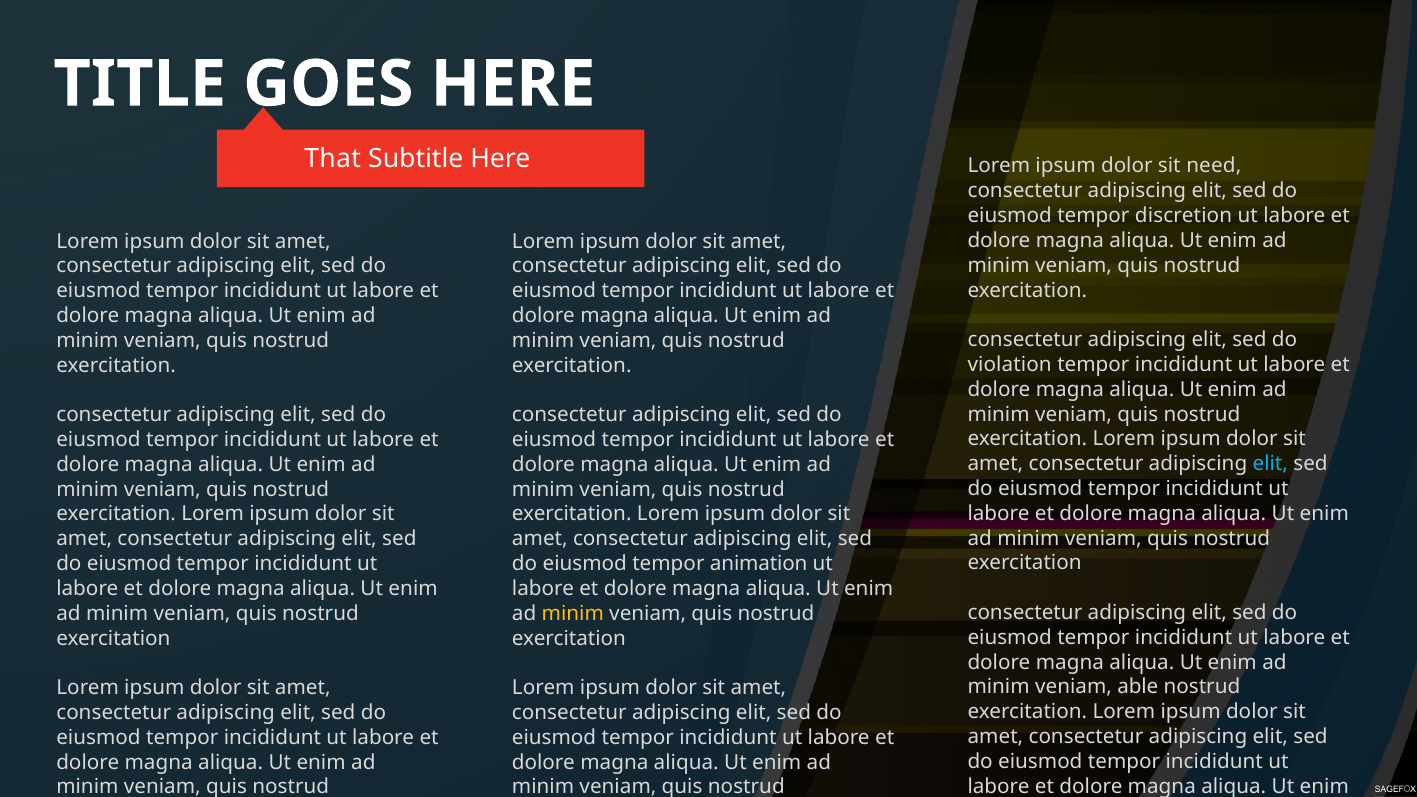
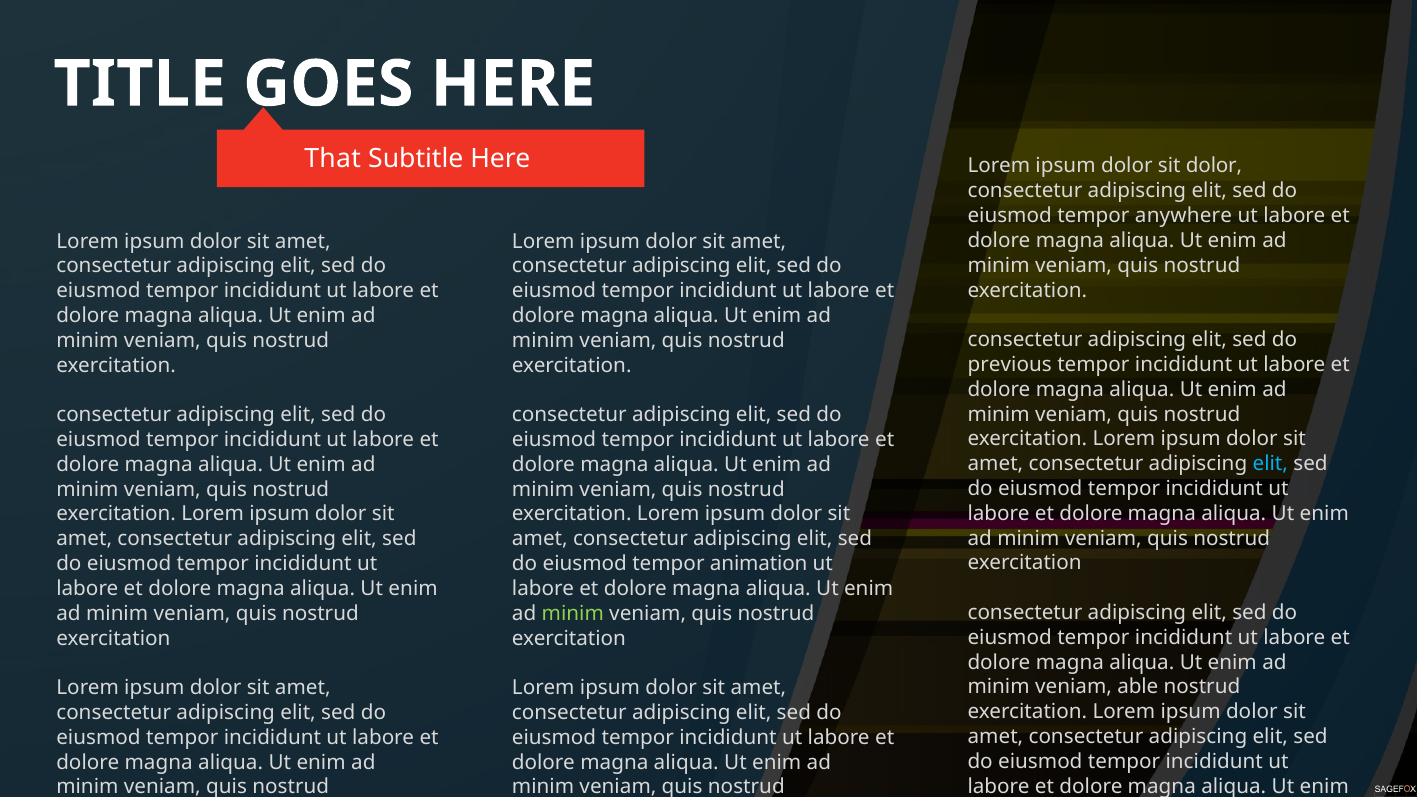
sit need: need -> dolor (1214, 166)
discretion: discretion -> anywhere (1184, 216)
violation: violation -> previous (1010, 365)
minim colour: yellow -> light green (573, 613)
